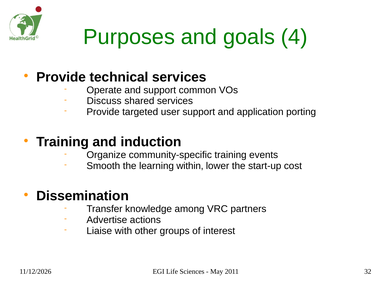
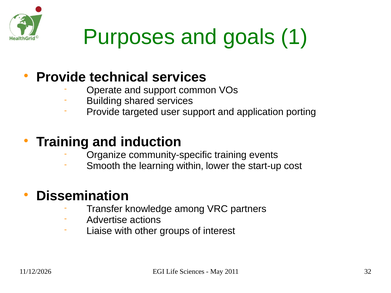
4: 4 -> 1 (294, 37)
Discuss: Discuss -> Building (104, 101)
